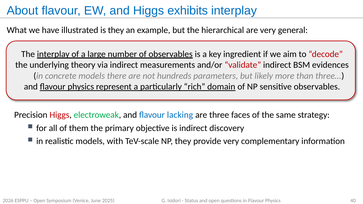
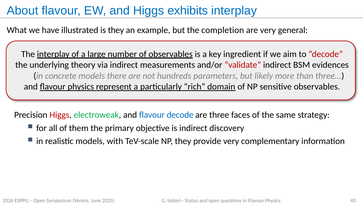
hierarchical: hierarchical -> completion (223, 30)
flavour lacking: lacking -> decode (180, 115)
